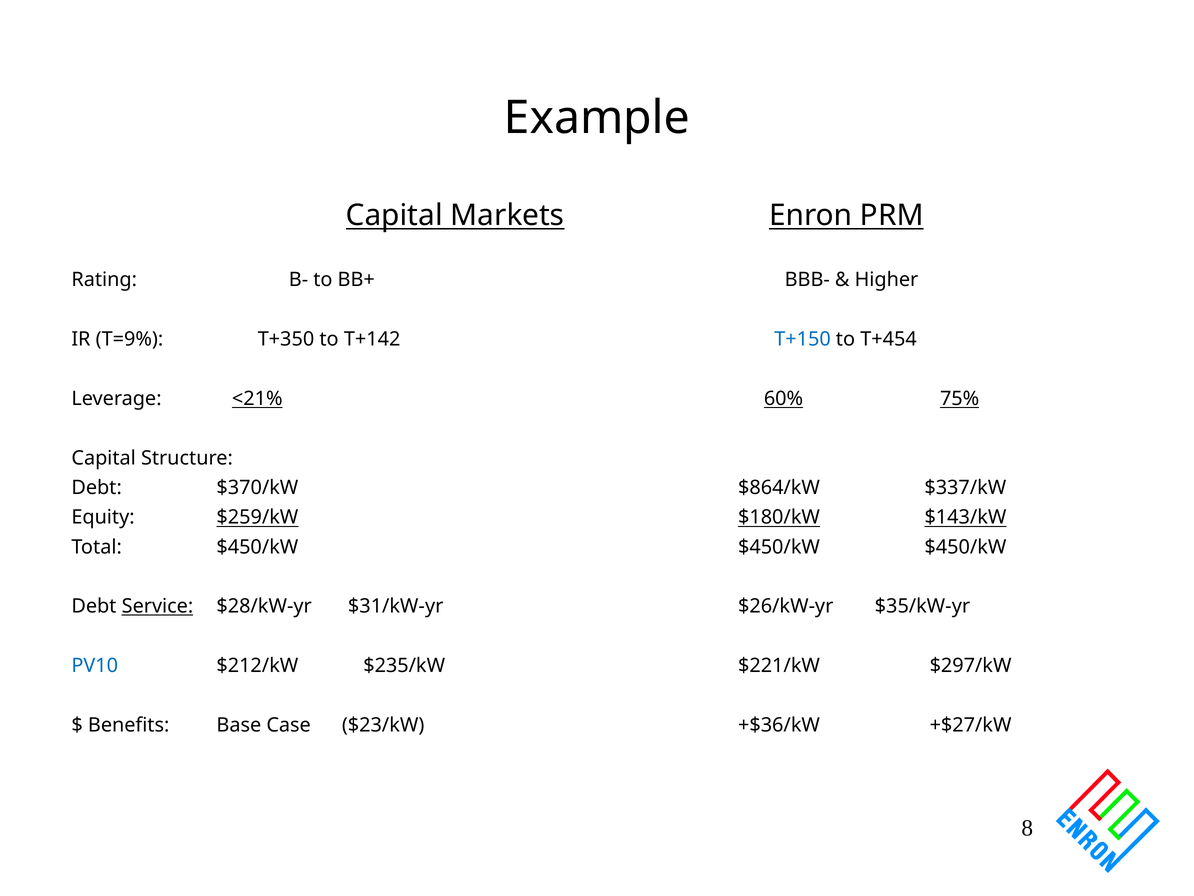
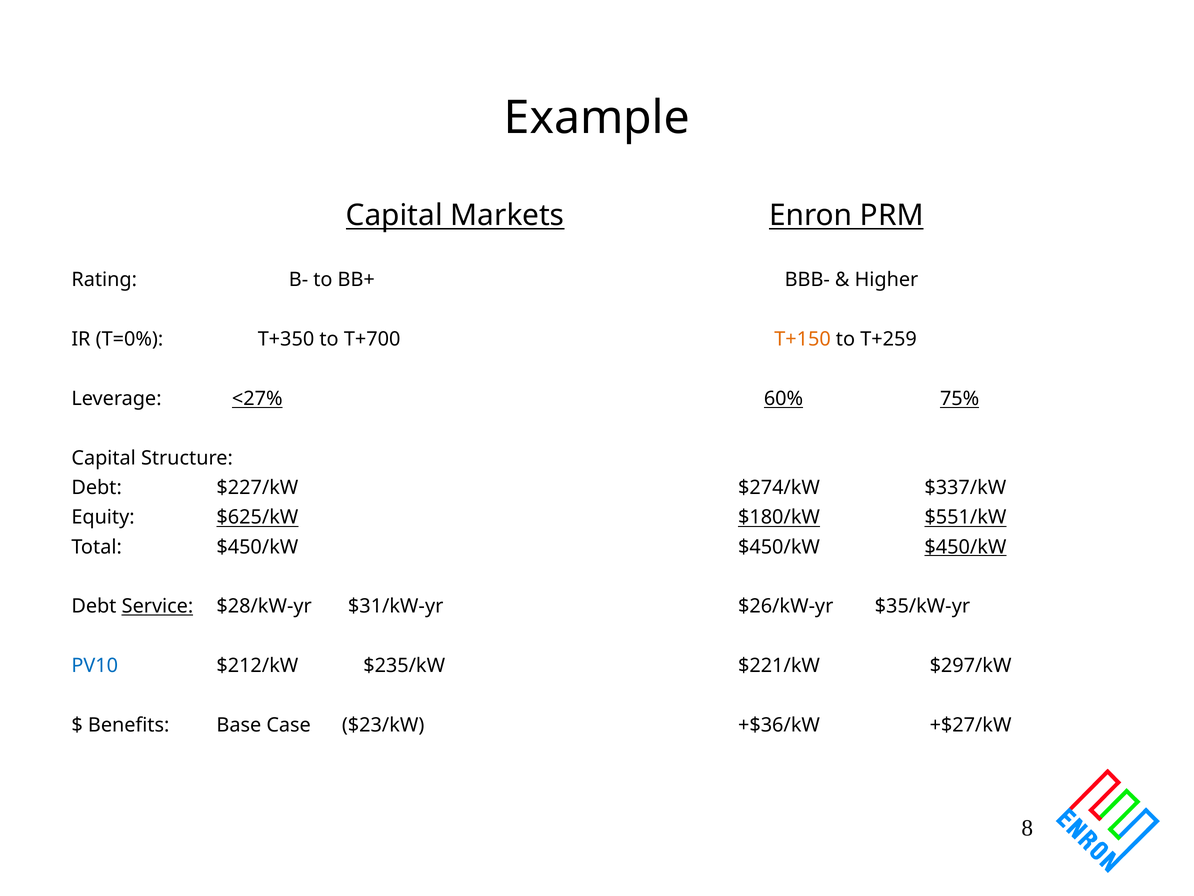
T=9%: T=9% -> T=0% (129, 339)
T+142: T+142 -> T+700 (372, 339)
T+150 colour: blue -> orange (803, 339)
T+454: T+454 -> T+259 (889, 339)
<21%: <21% -> <27% (257, 398)
$370/kW: $370/kW -> $227/kW (257, 487)
$864/kW: $864/kW -> $274/kW (779, 487)
$259/kW: $259/kW -> $625/kW (257, 517)
$143/kW: $143/kW -> $551/kW (965, 517)
$450/kW underline: none -> present (965, 547)
